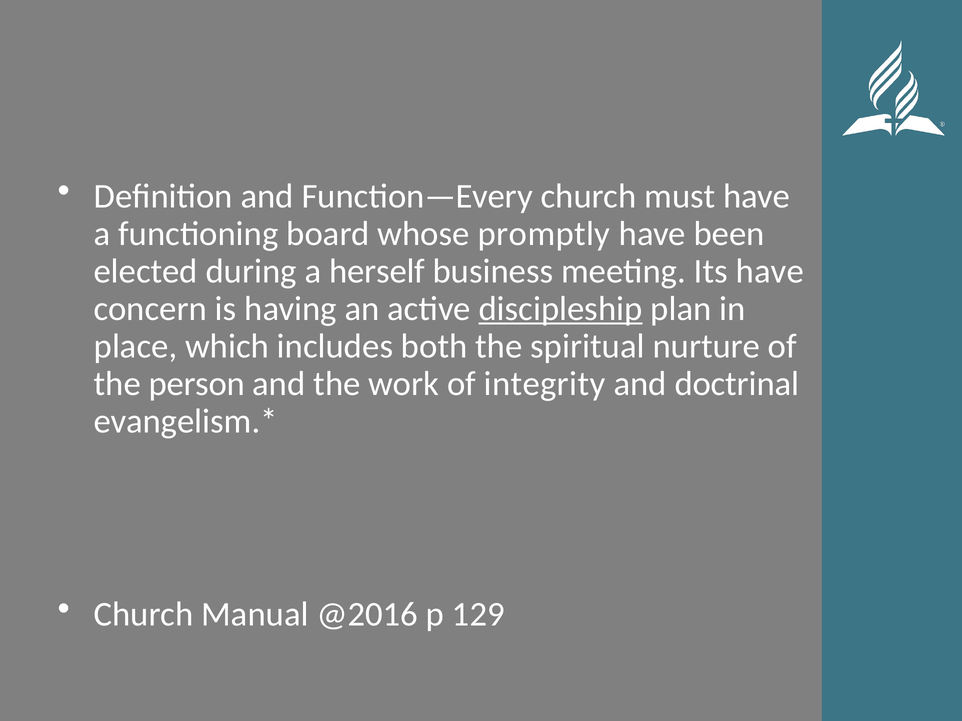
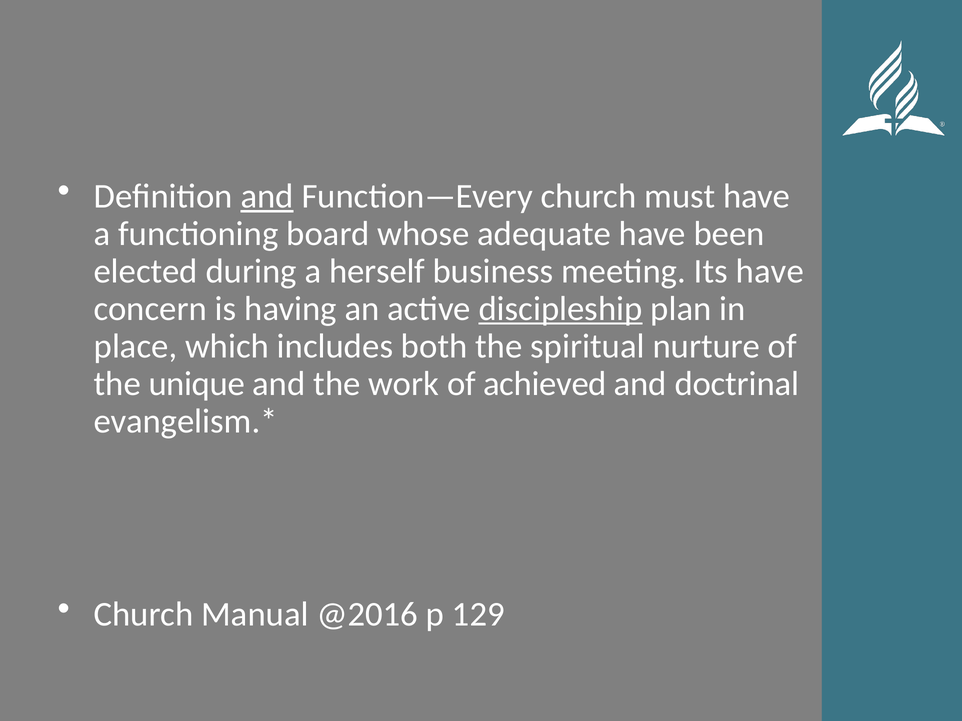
and underline: none -> present (267, 196)
promptly: promptly -> adequate (544, 234)
person: person -> unique (197, 384)
integrity: integrity -> achieved (545, 384)
